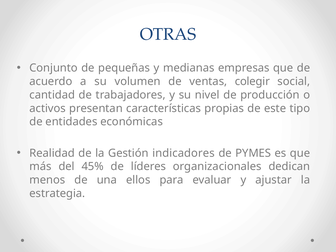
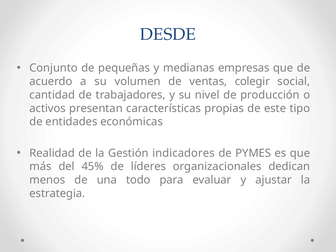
OTRAS: OTRAS -> DESDE (168, 34)
ellos: ellos -> todo (138, 180)
